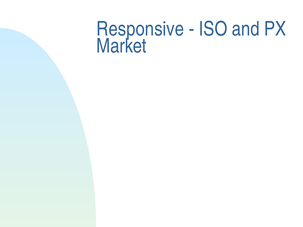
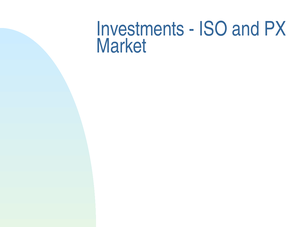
Responsive: Responsive -> Investments (140, 29)
